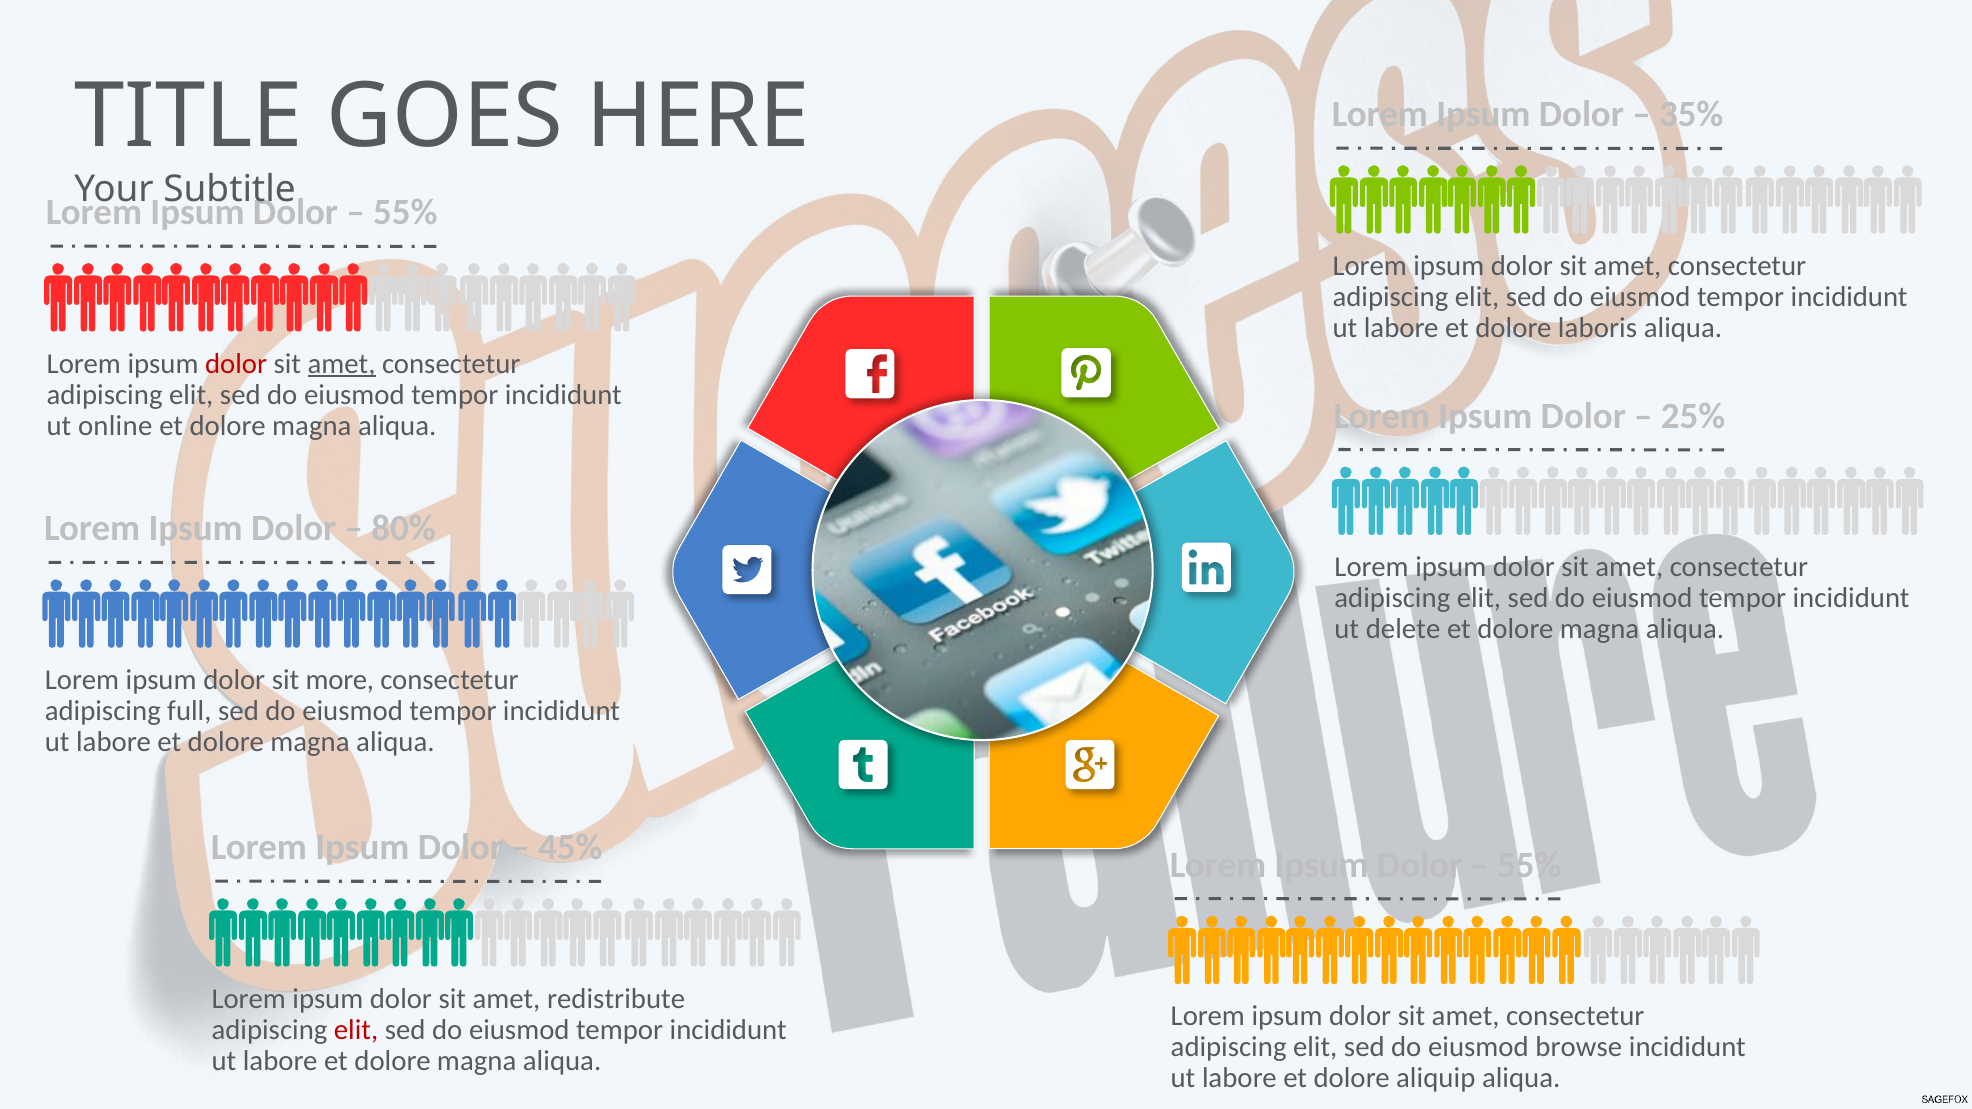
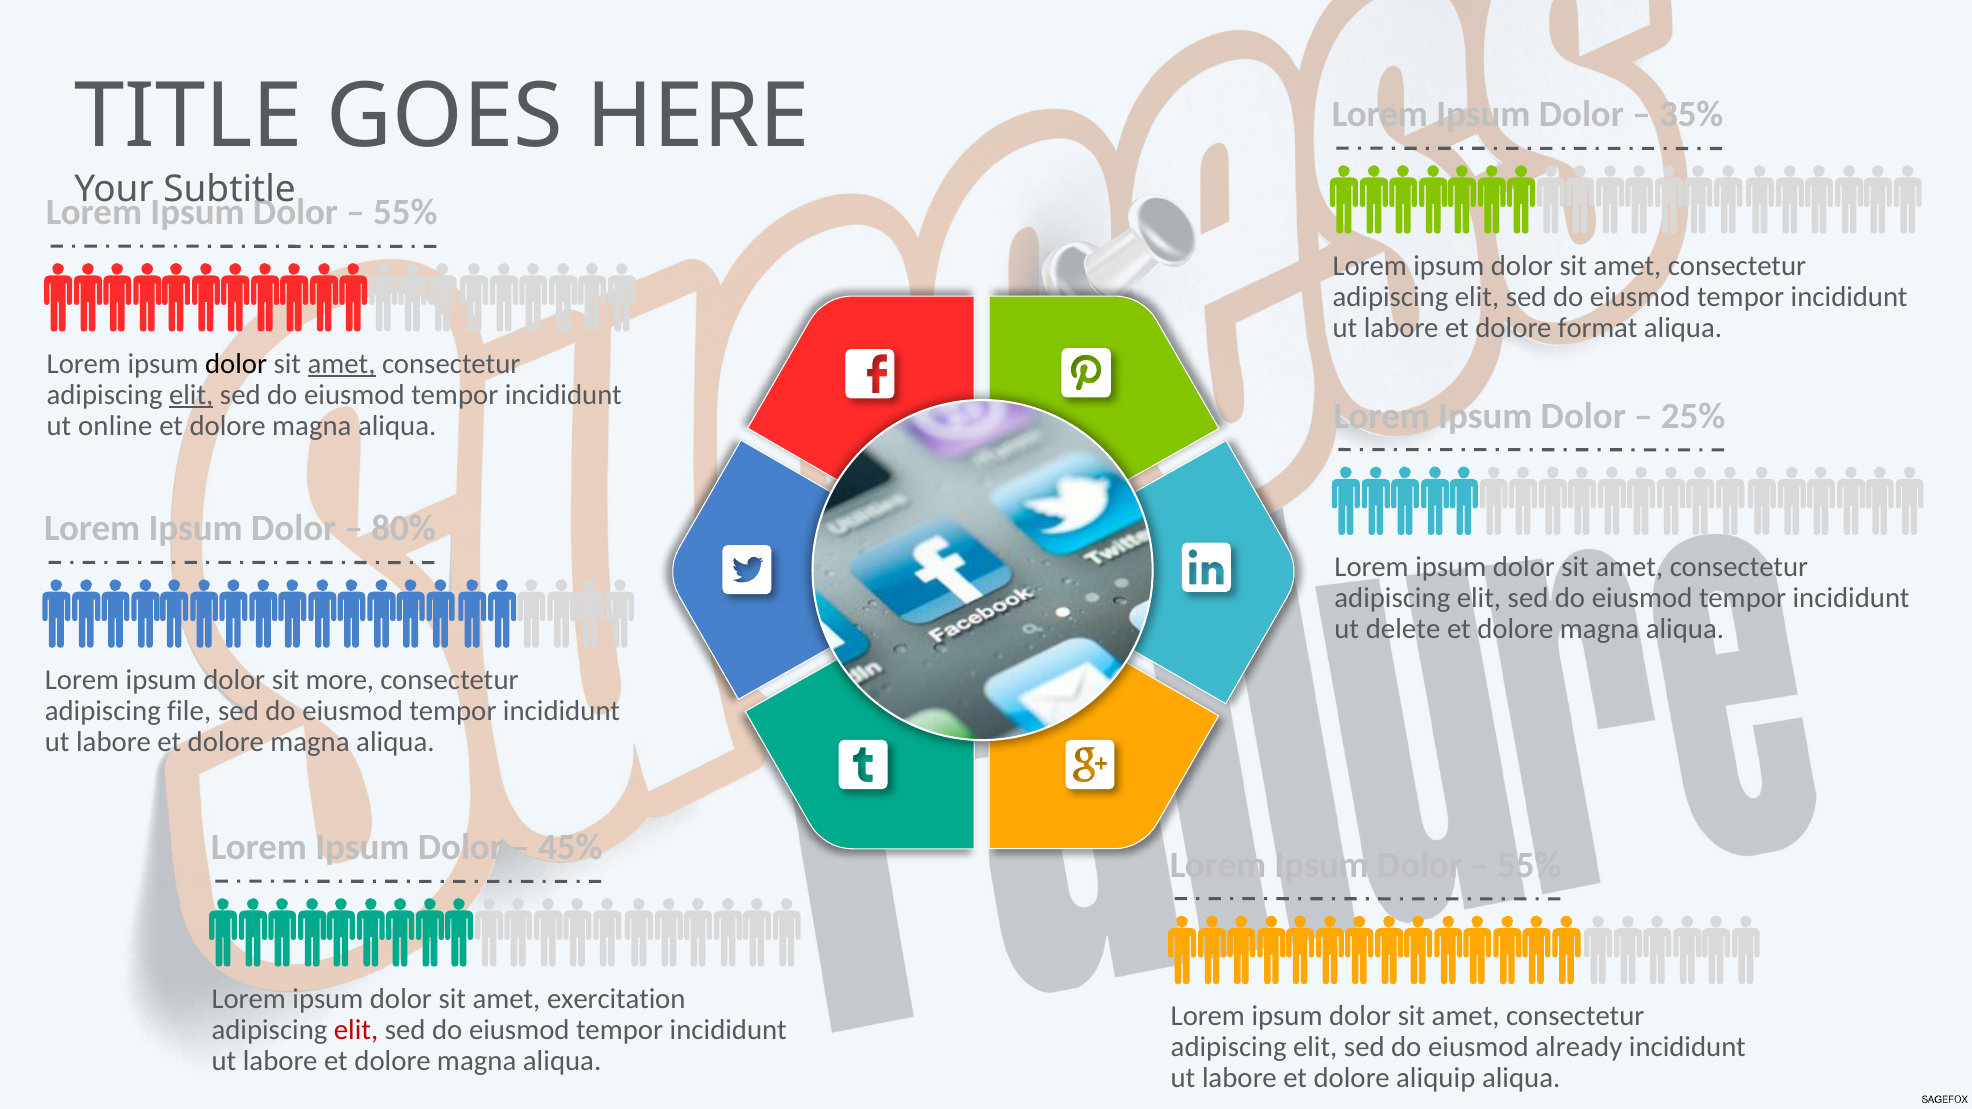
laboris: laboris -> format (1598, 328)
dolor colour: red -> black (236, 364)
elit underline: none -> present (191, 395)
full: full -> file (189, 711)
redistribute: redistribute -> exercitation (616, 999)
browse: browse -> already (1579, 1047)
